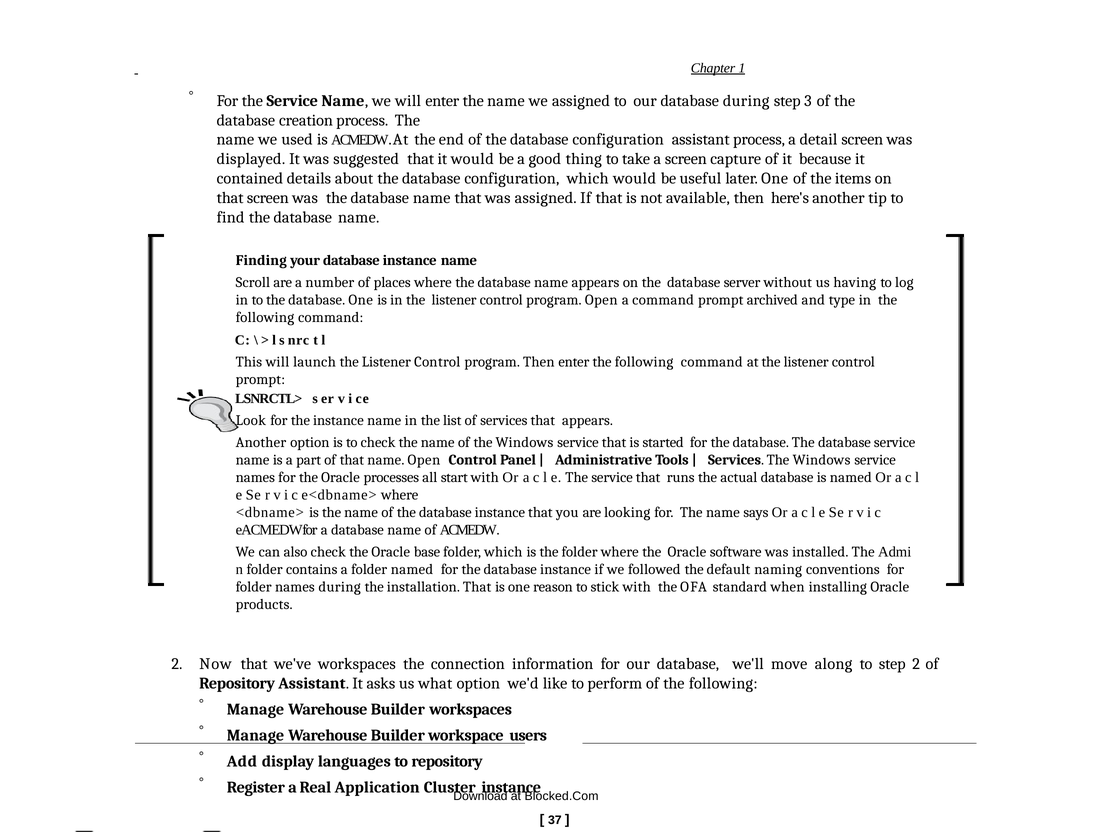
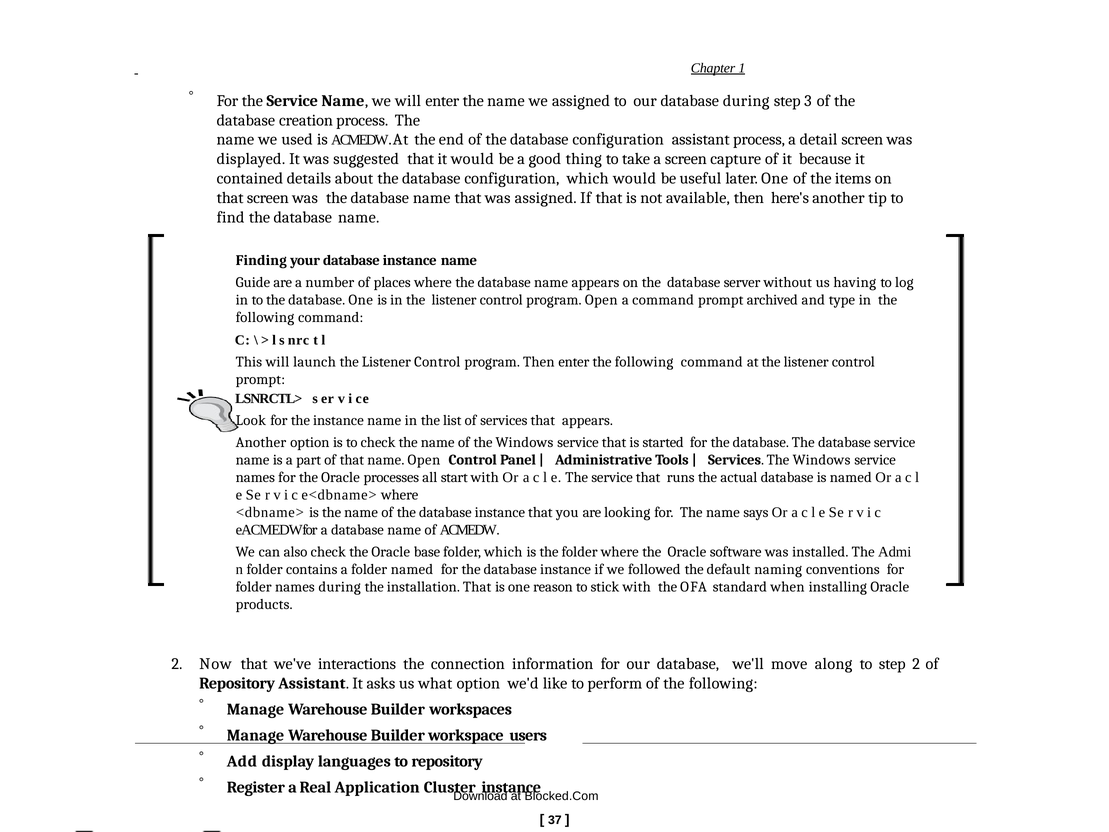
Scroll: Scroll -> Guide (253, 282)
we've workspaces: workspaces -> interactions (357, 664)
